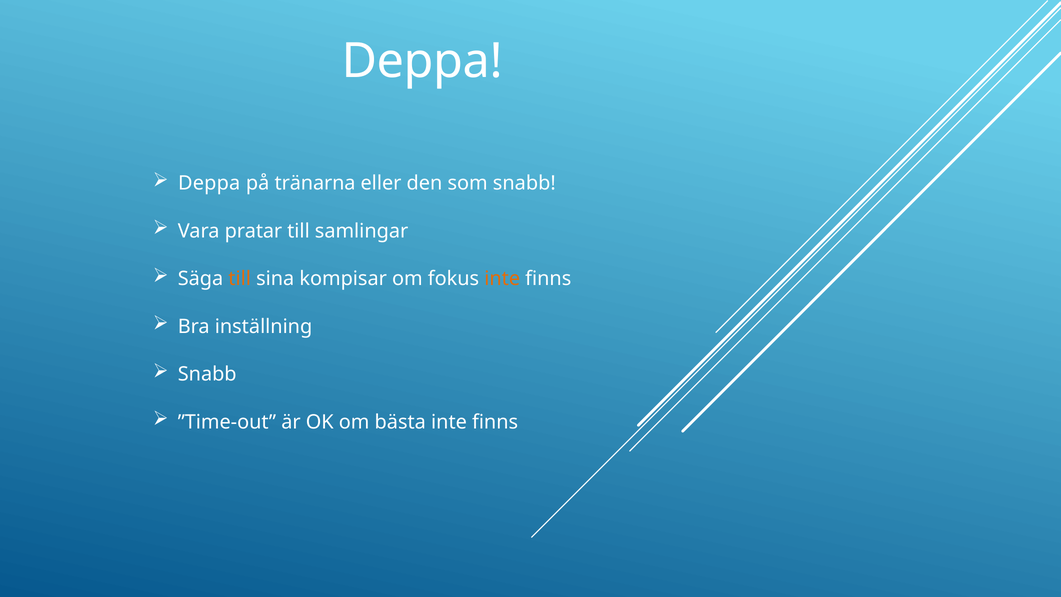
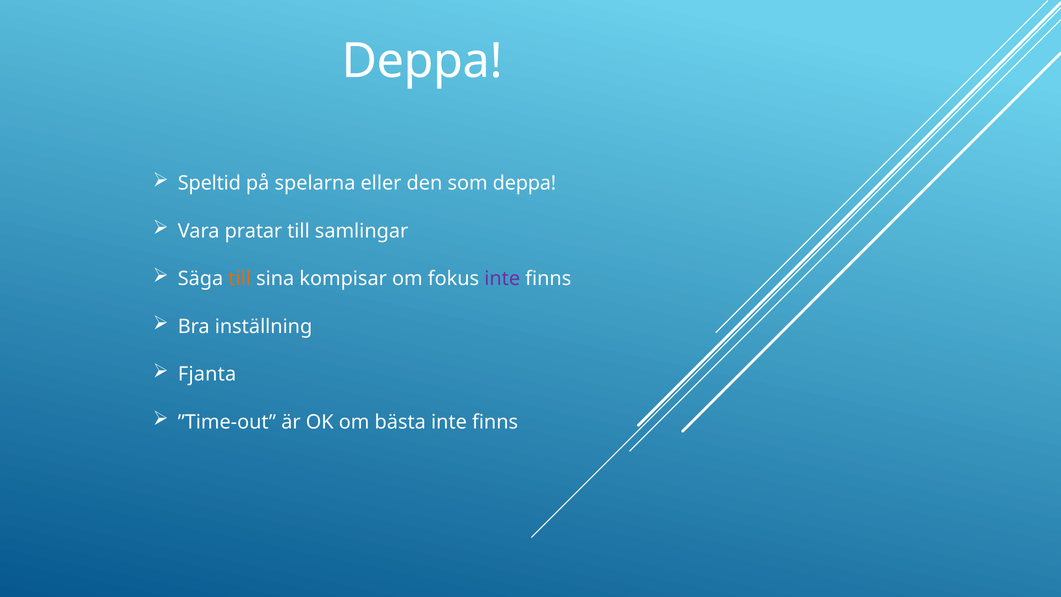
Deppa: Deppa -> Speltid (209, 183)
tränarna: tränarna -> spelarna (315, 183)
som snabb: snabb -> deppa (524, 183)
inte colour: orange -> purple (502, 279)
Snabb: Snabb -> Fjanta (207, 374)
